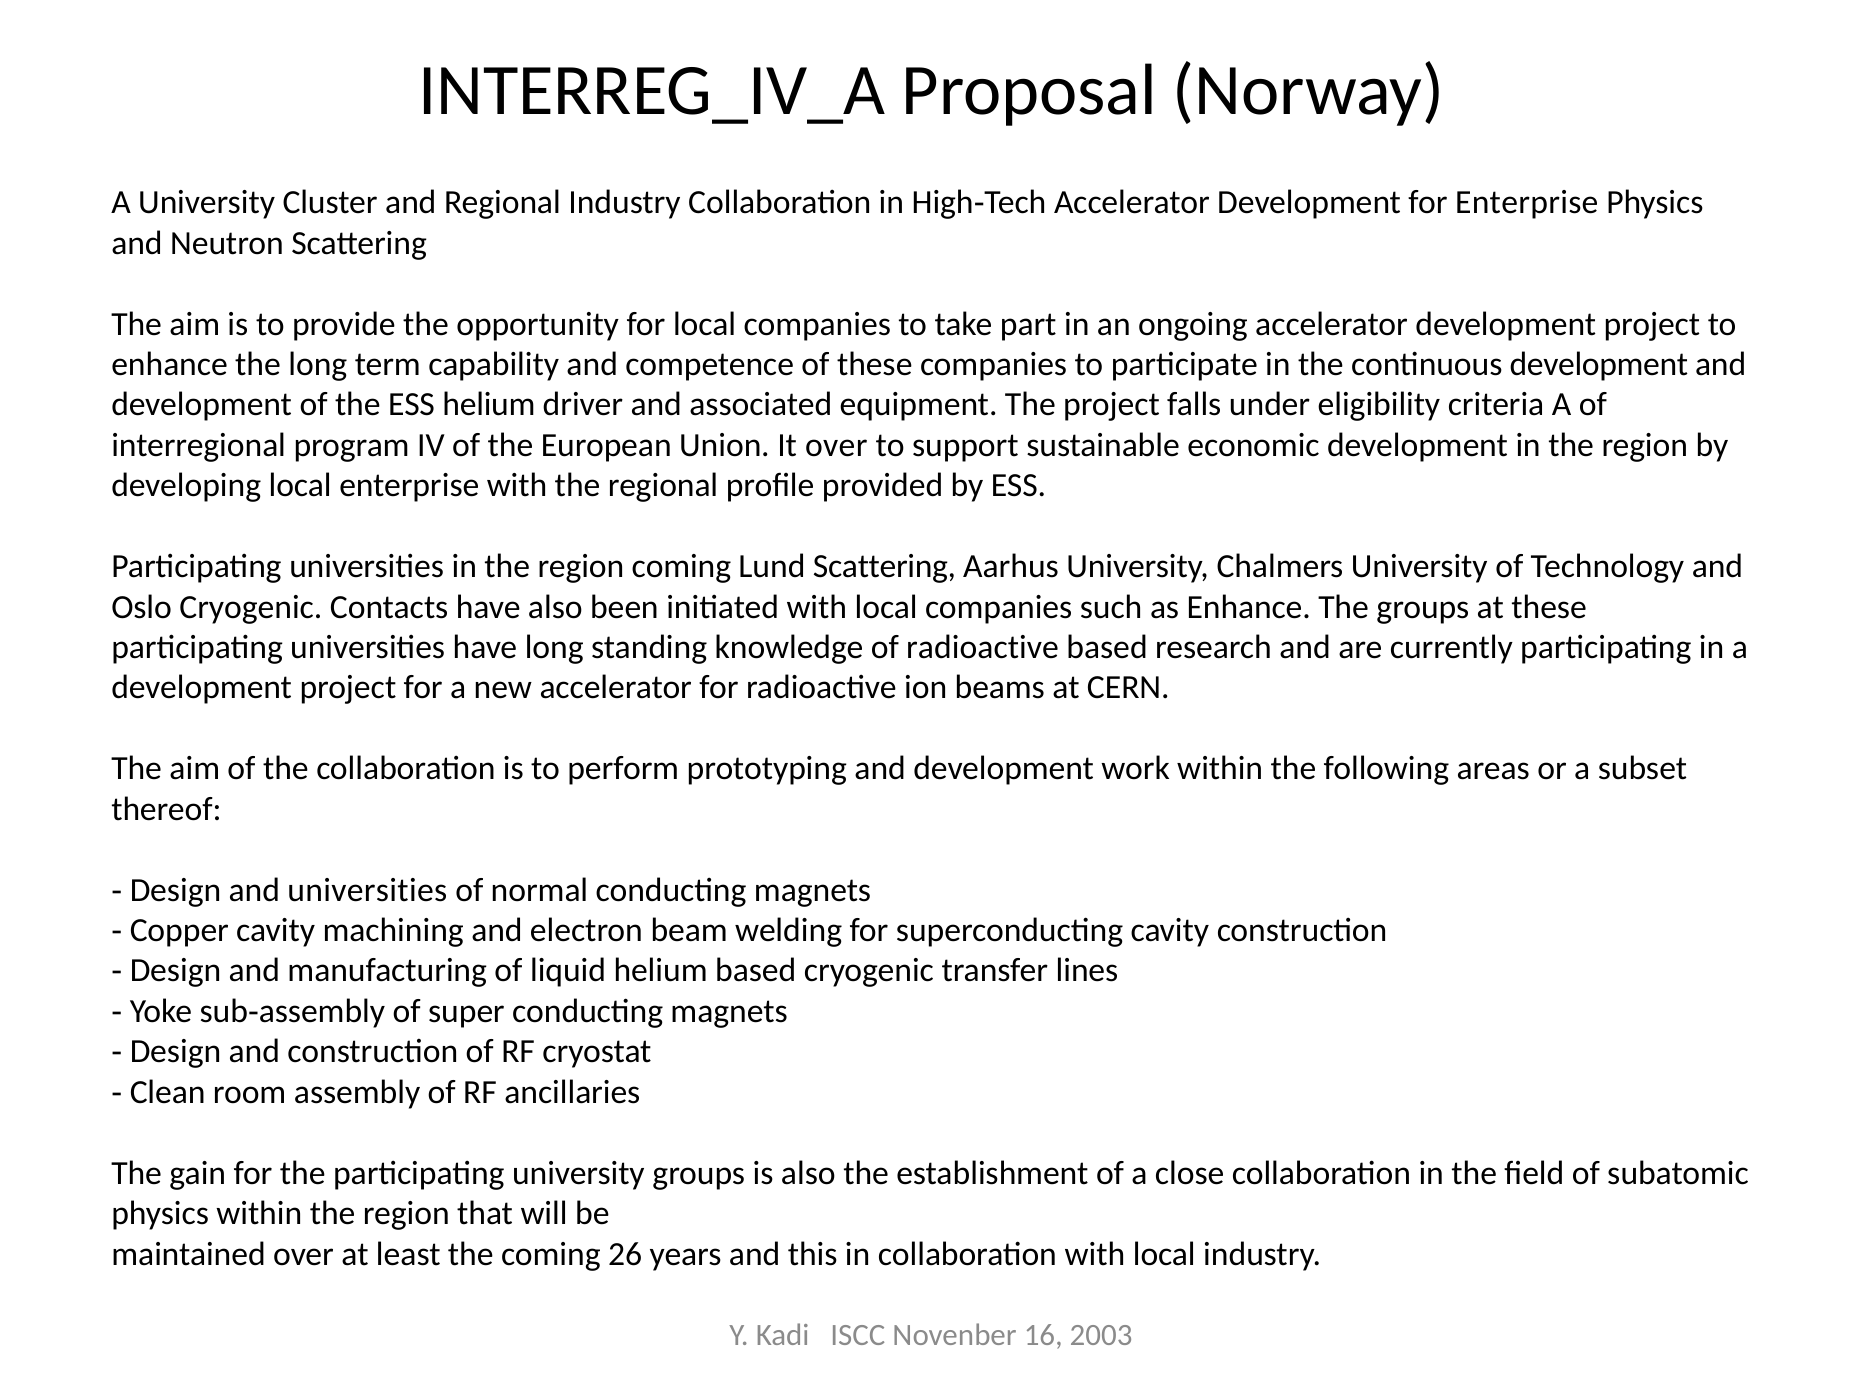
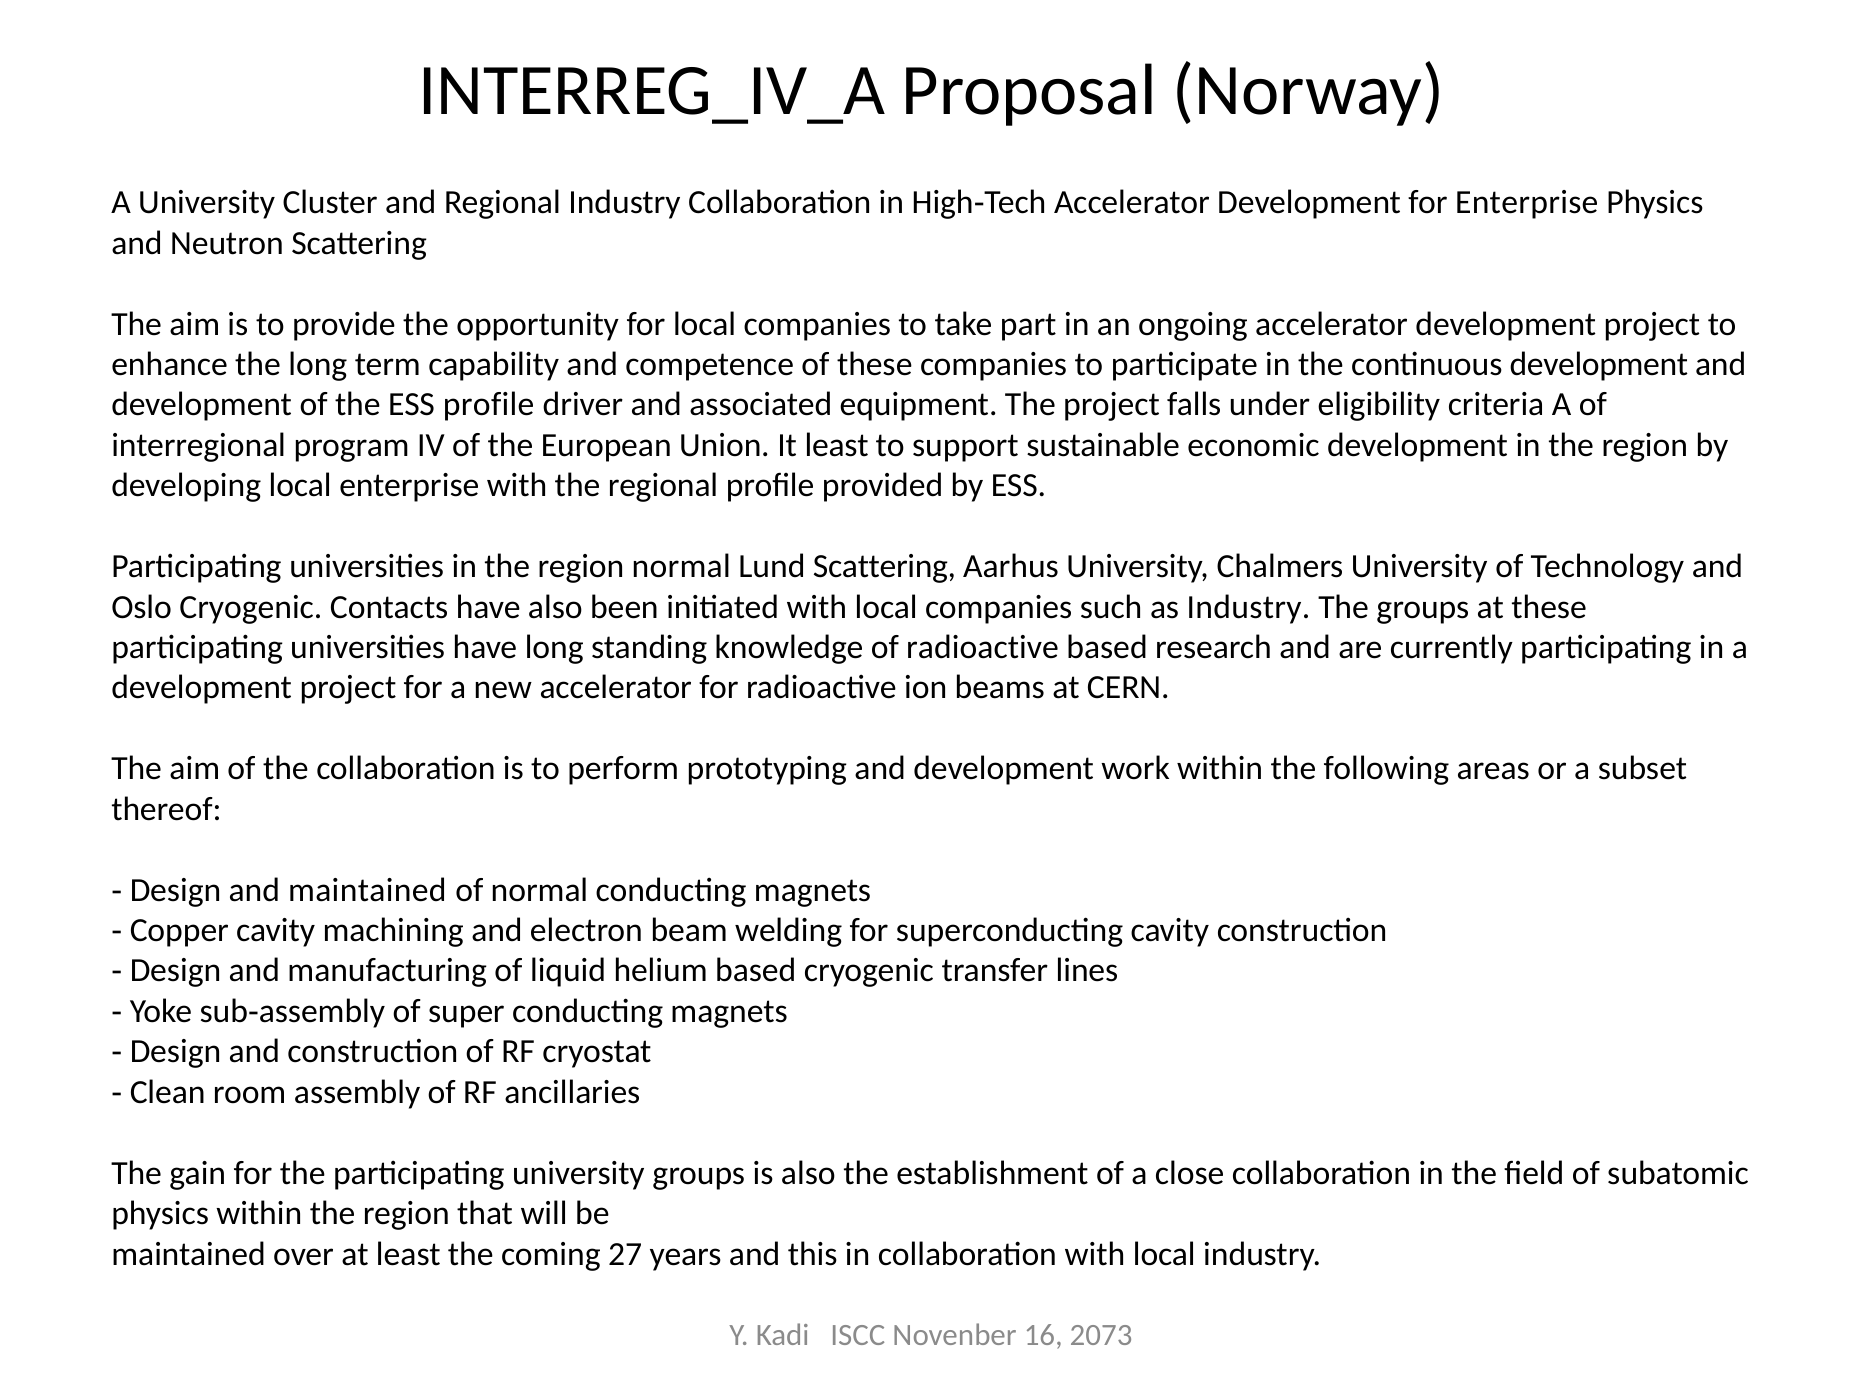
ESS helium: helium -> profile (489, 405)
It over: over -> least (837, 445)
region coming: coming -> normal (681, 566)
as Enhance: Enhance -> Industry (1249, 607)
and universities: universities -> maintained (367, 890)
26: 26 -> 27 (625, 1253)
2003: 2003 -> 2073 (1101, 1334)
